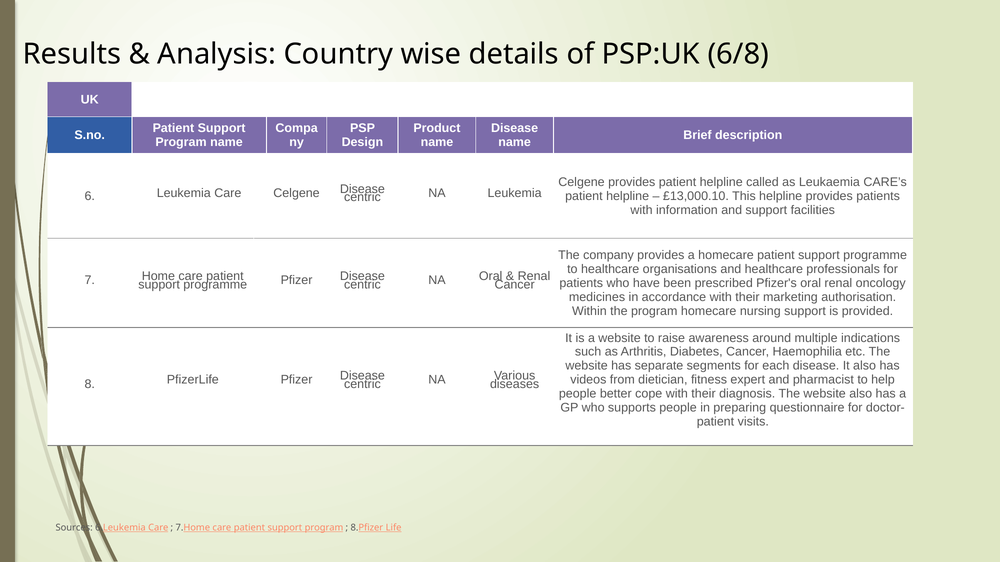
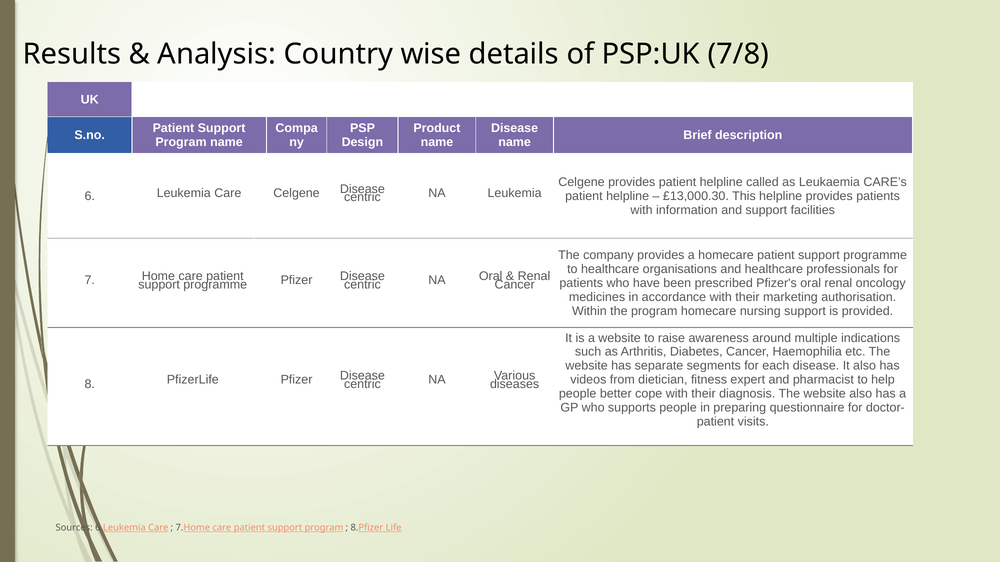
6/8: 6/8 -> 7/8 (738, 54)
£13,000.10: £13,000.10 -> £13,000.30 (696, 196)
